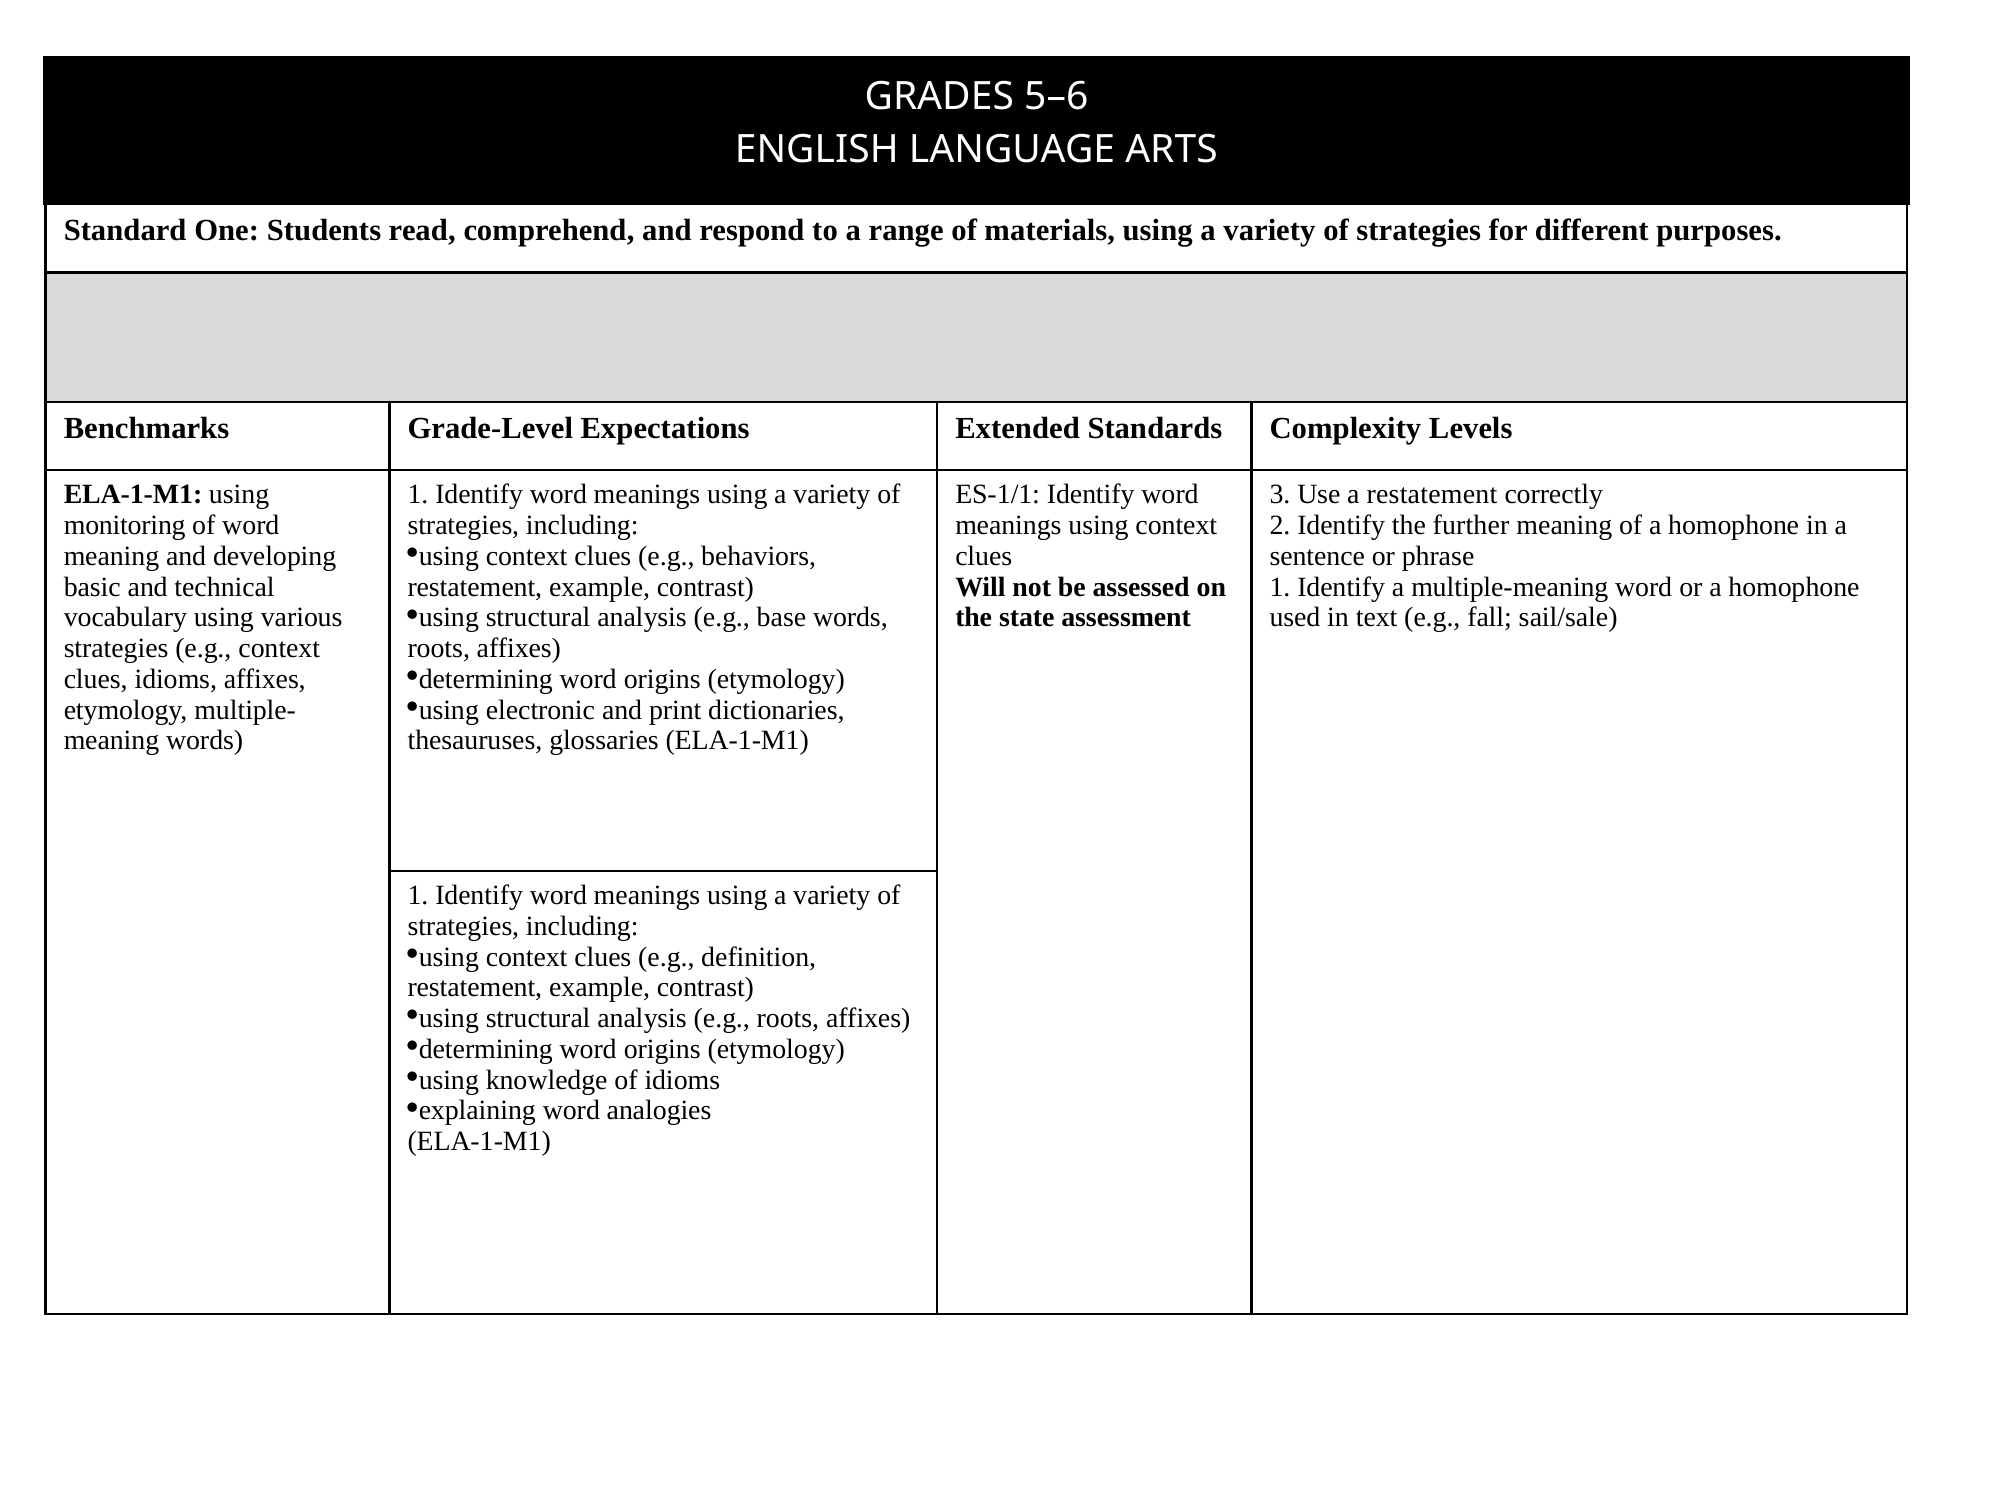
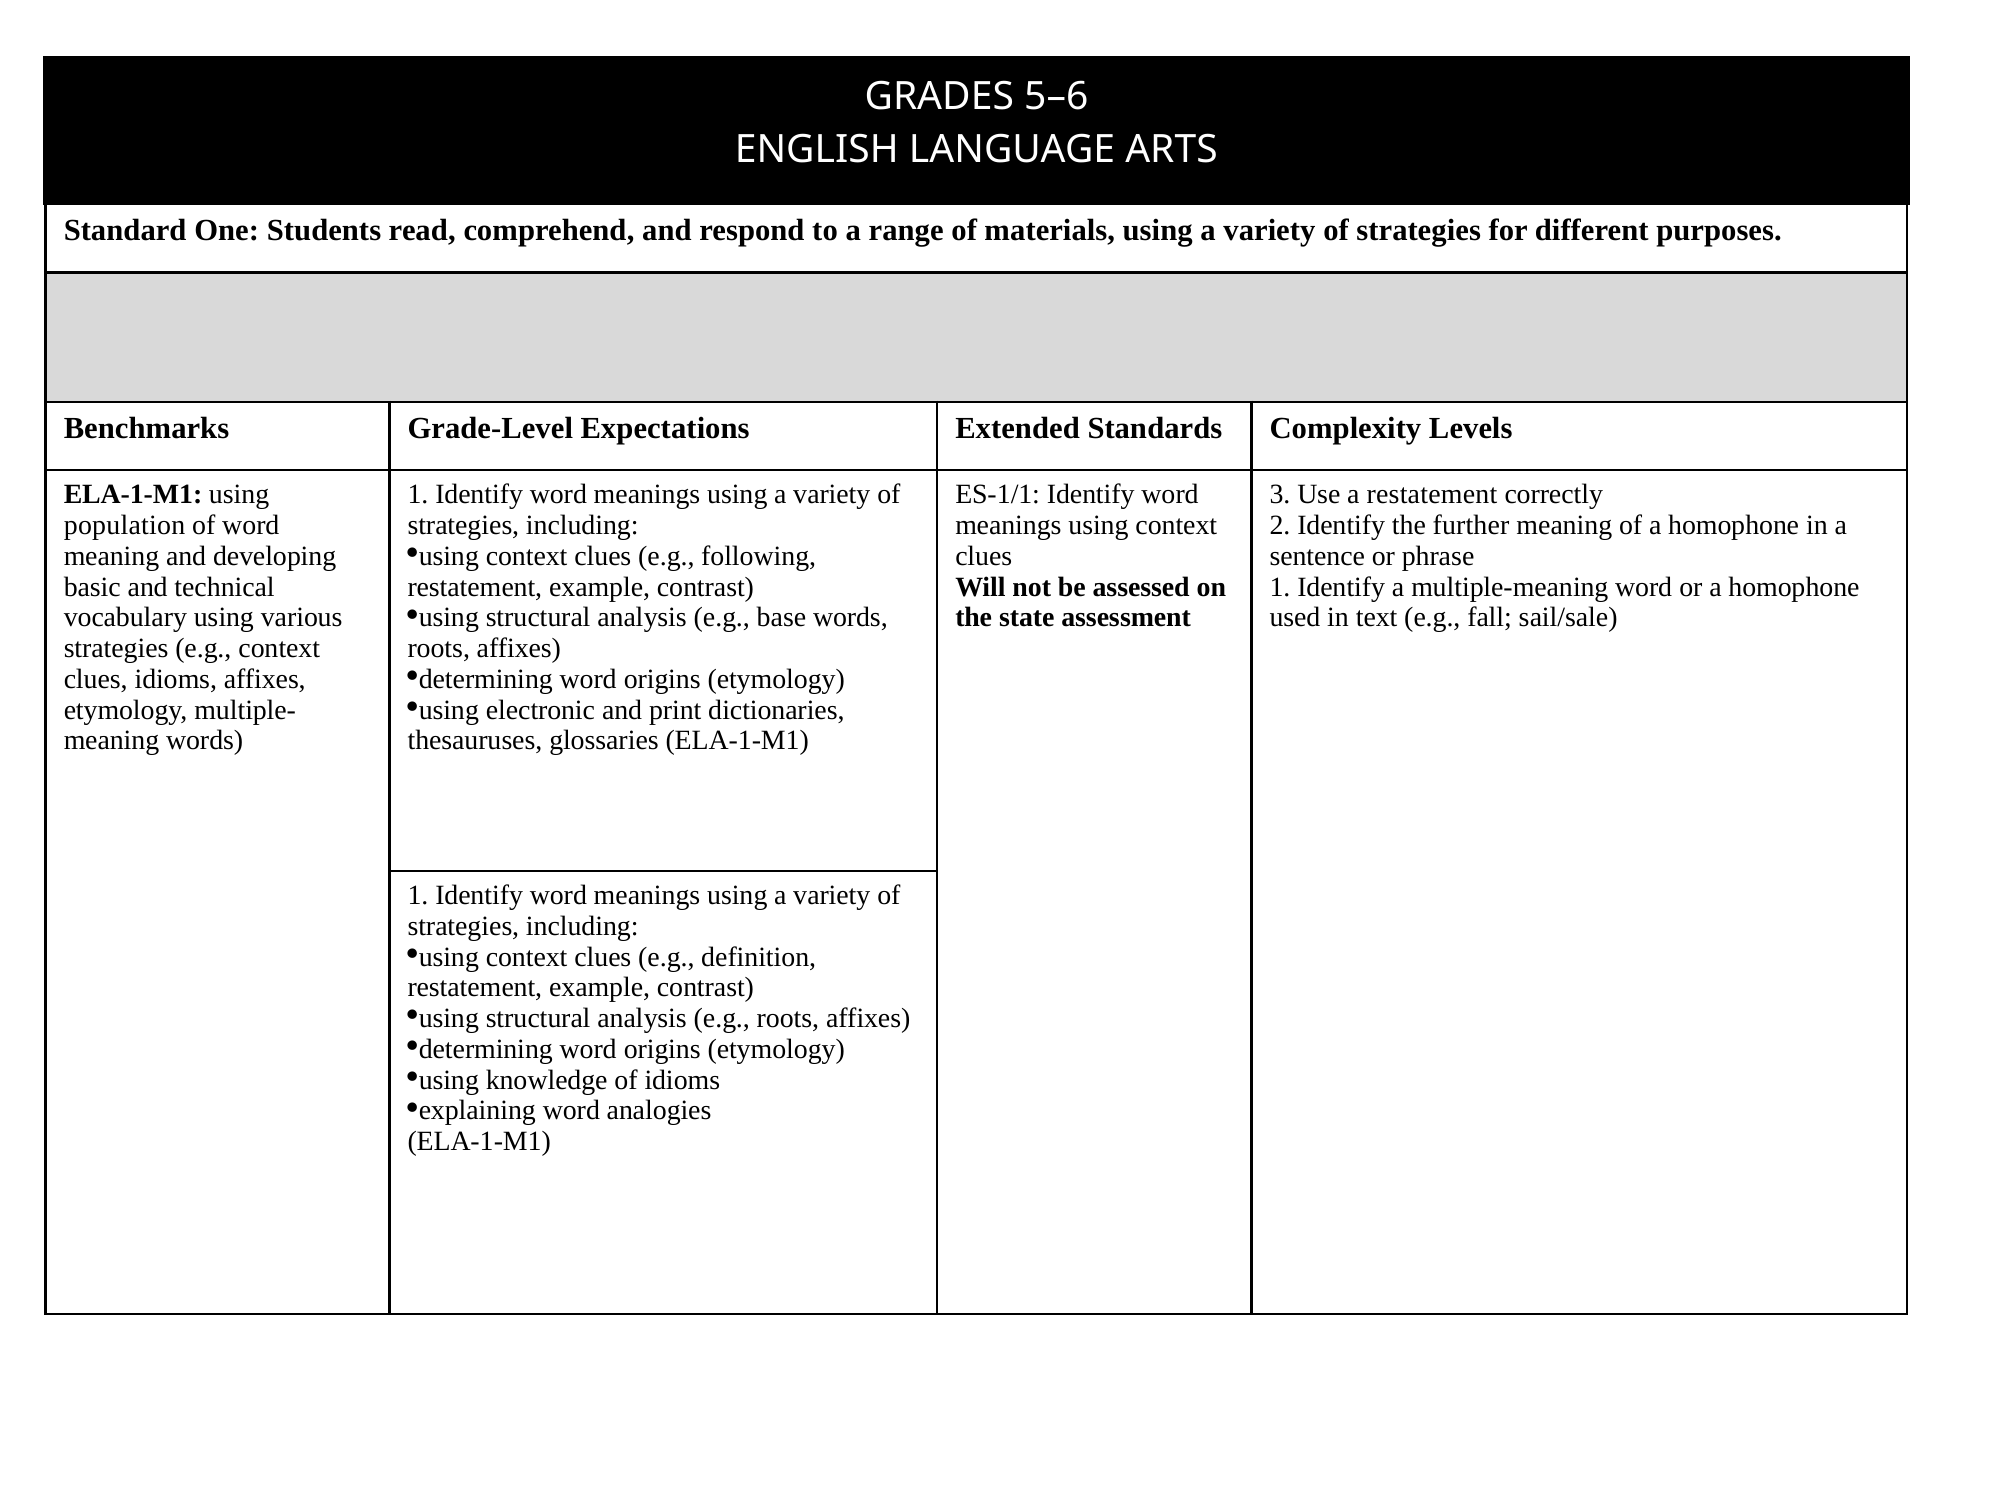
monitoring: monitoring -> population (125, 525)
behaviors: behaviors -> following (759, 556)
